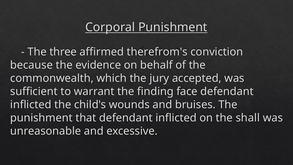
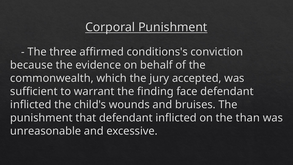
therefrom's: therefrom's -> conditions's (157, 52)
shall: shall -> than (248, 118)
